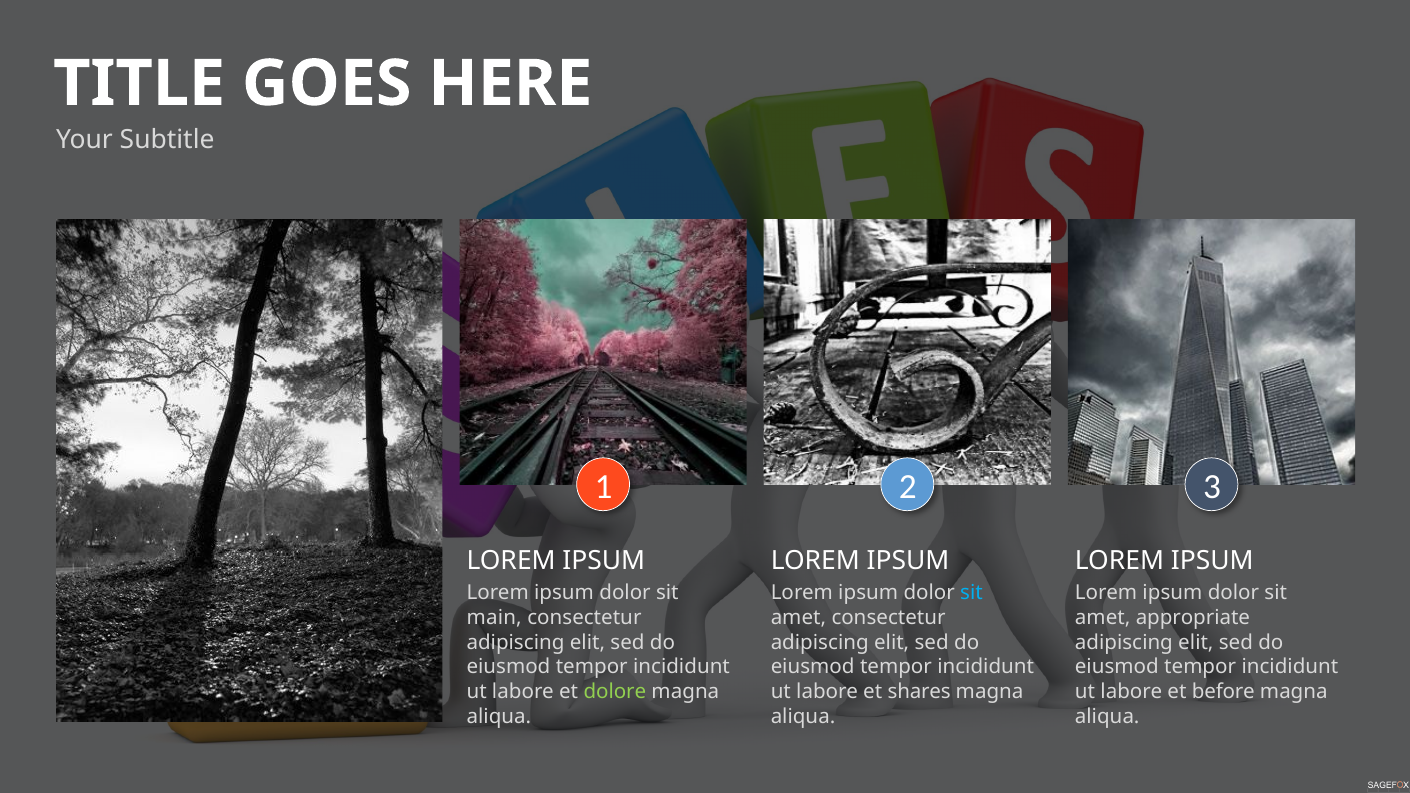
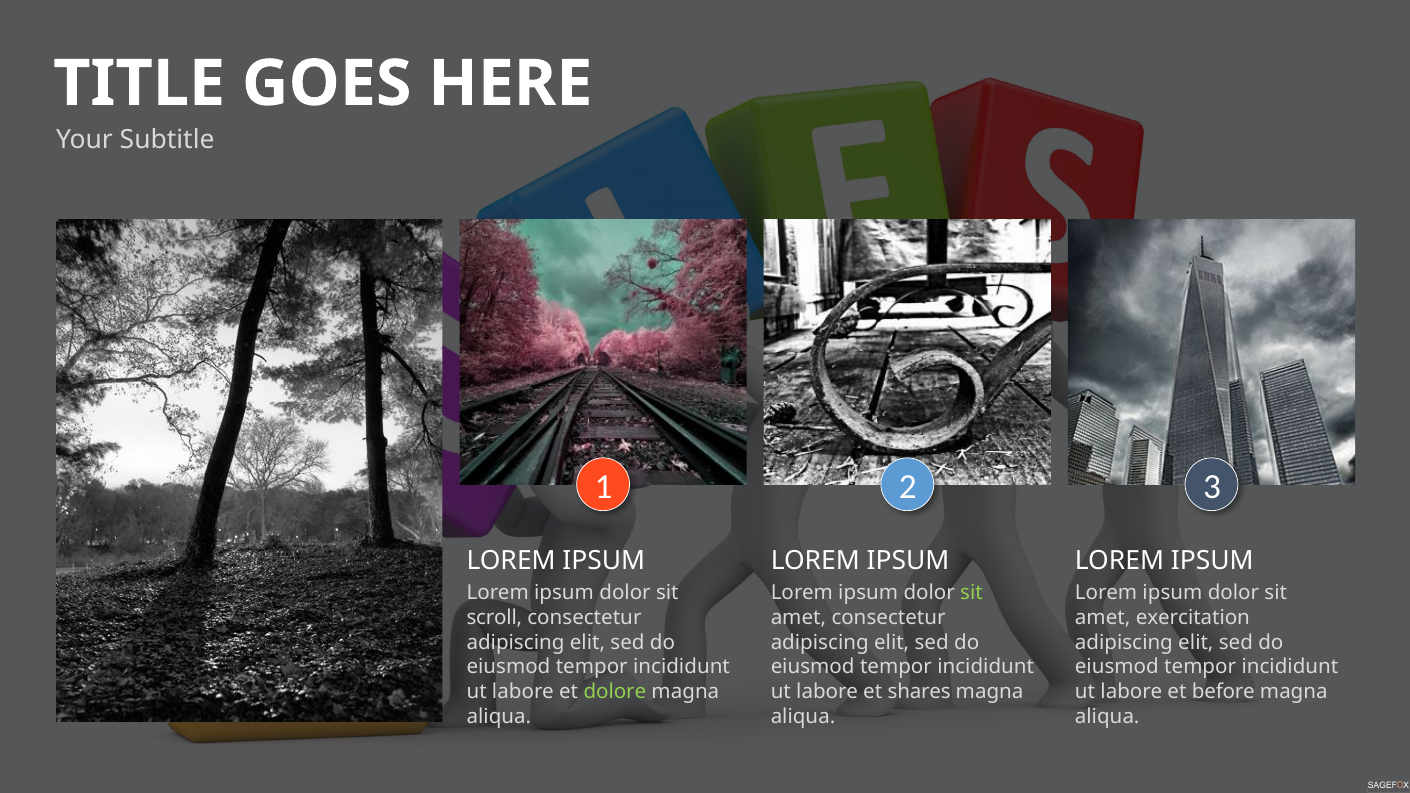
sit colour: light blue -> light green (972, 593)
main: main -> scroll (494, 618)
appropriate: appropriate -> exercitation (1193, 618)
